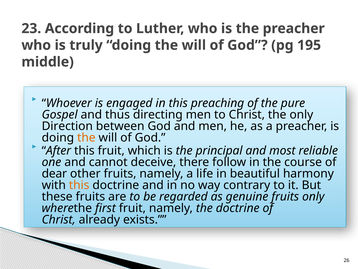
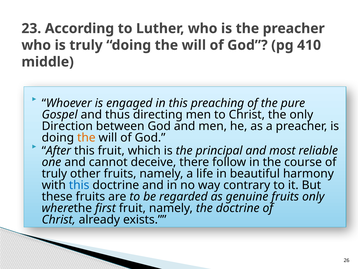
195: 195 -> 410 (309, 45)
dear: dear -> truly (54, 173)
this colour: orange -> blue (79, 185)
